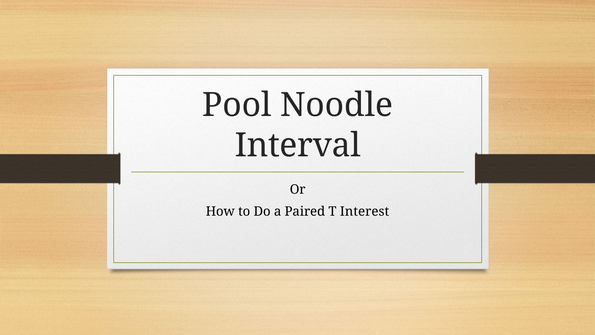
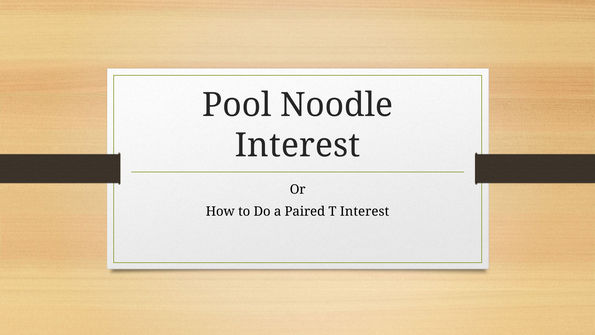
Interval: Interval -> Interest (298, 145)
